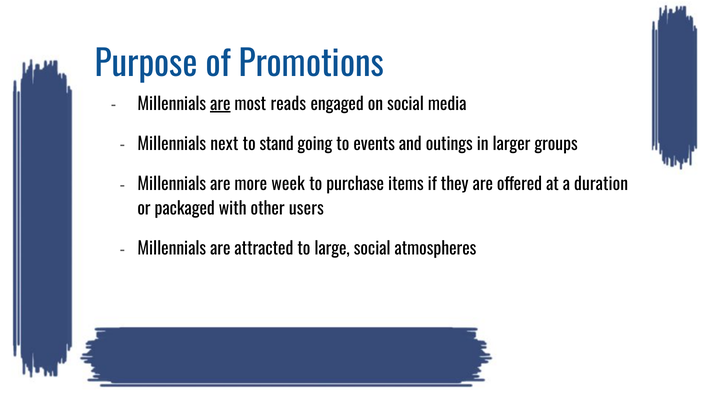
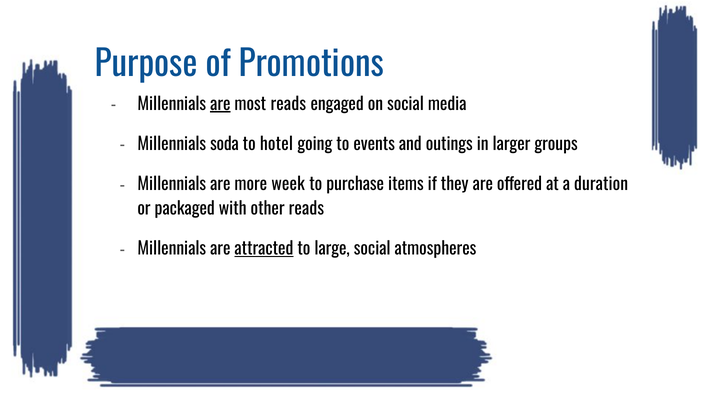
next: next -> soda (225, 144)
stand: stand -> hotel (276, 144)
other users: users -> reads (306, 209)
attracted underline: none -> present (264, 249)
